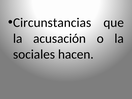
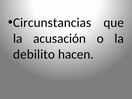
sociales: sociales -> debilito (34, 54)
